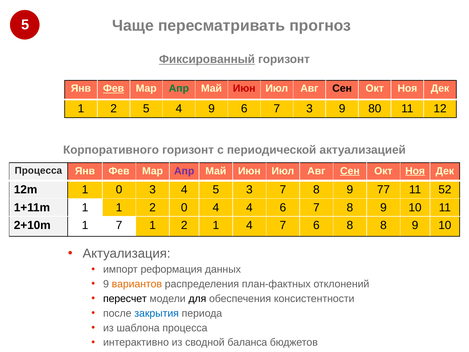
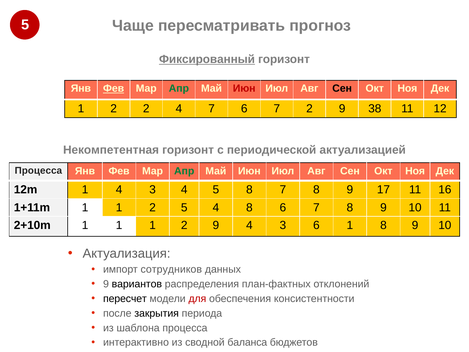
2 5: 5 -> 2 (146, 109)
4 9: 9 -> 7 (212, 109)
7 3: 3 -> 2 (309, 109)
80: 80 -> 38 (375, 109)
Корпоративного: Корпоративного -> Некомпетентная (111, 150)
Апр colour: purple -> green (184, 171)
Сен underline: present -> none (350, 171)
Ноя underline: present -> none (415, 171)
1 0: 0 -> 4 (119, 190)
5 3: 3 -> 8 (249, 190)
77: 77 -> 17 (383, 190)
52: 52 -> 16 (445, 190)
2 0: 0 -> 5 (184, 207)
4 4: 4 -> 8 (249, 207)
2+10m 1 7: 7 -> 1 (119, 225)
1 2 1: 1 -> 9 (216, 225)
7: 7 -> 3 (283, 225)
6 8: 8 -> 1 (350, 225)
реформация: реформация -> сотрудников (171, 269)
вариантов colour: orange -> black (137, 284)
для colour: black -> red (197, 299)
закрытия colour: blue -> black (157, 313)
